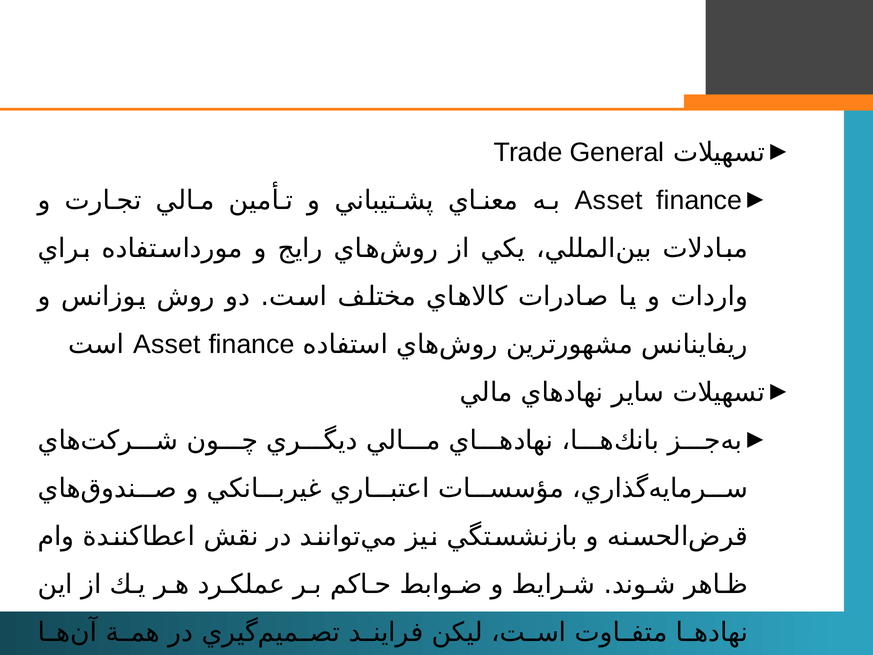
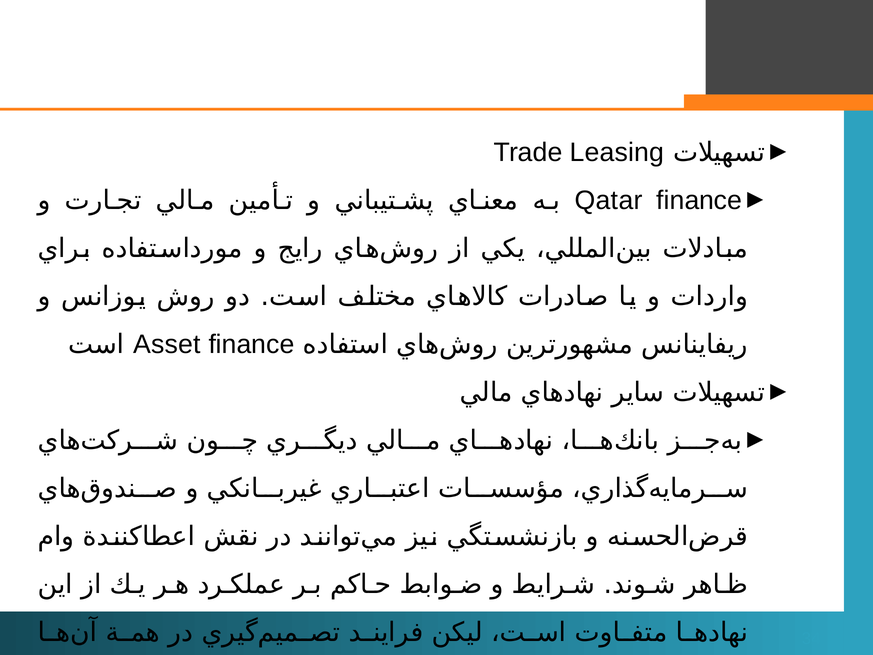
General: General -> Leasing (617, 152)
Asset: Asset -> Qatar (609, 200)
